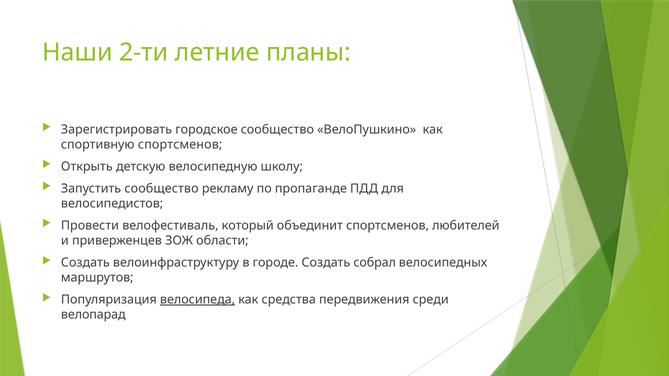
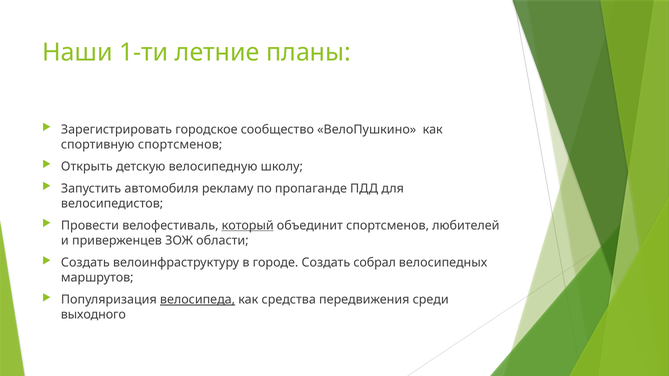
2-ти: 2-ти -> 1-ти (144, 53)
Запустить сообщество: сообщество -> автомобиля (162, 189)
который underline: none -> present (248, 226)
велопарад: велопарад -> выходного (93, 315)
